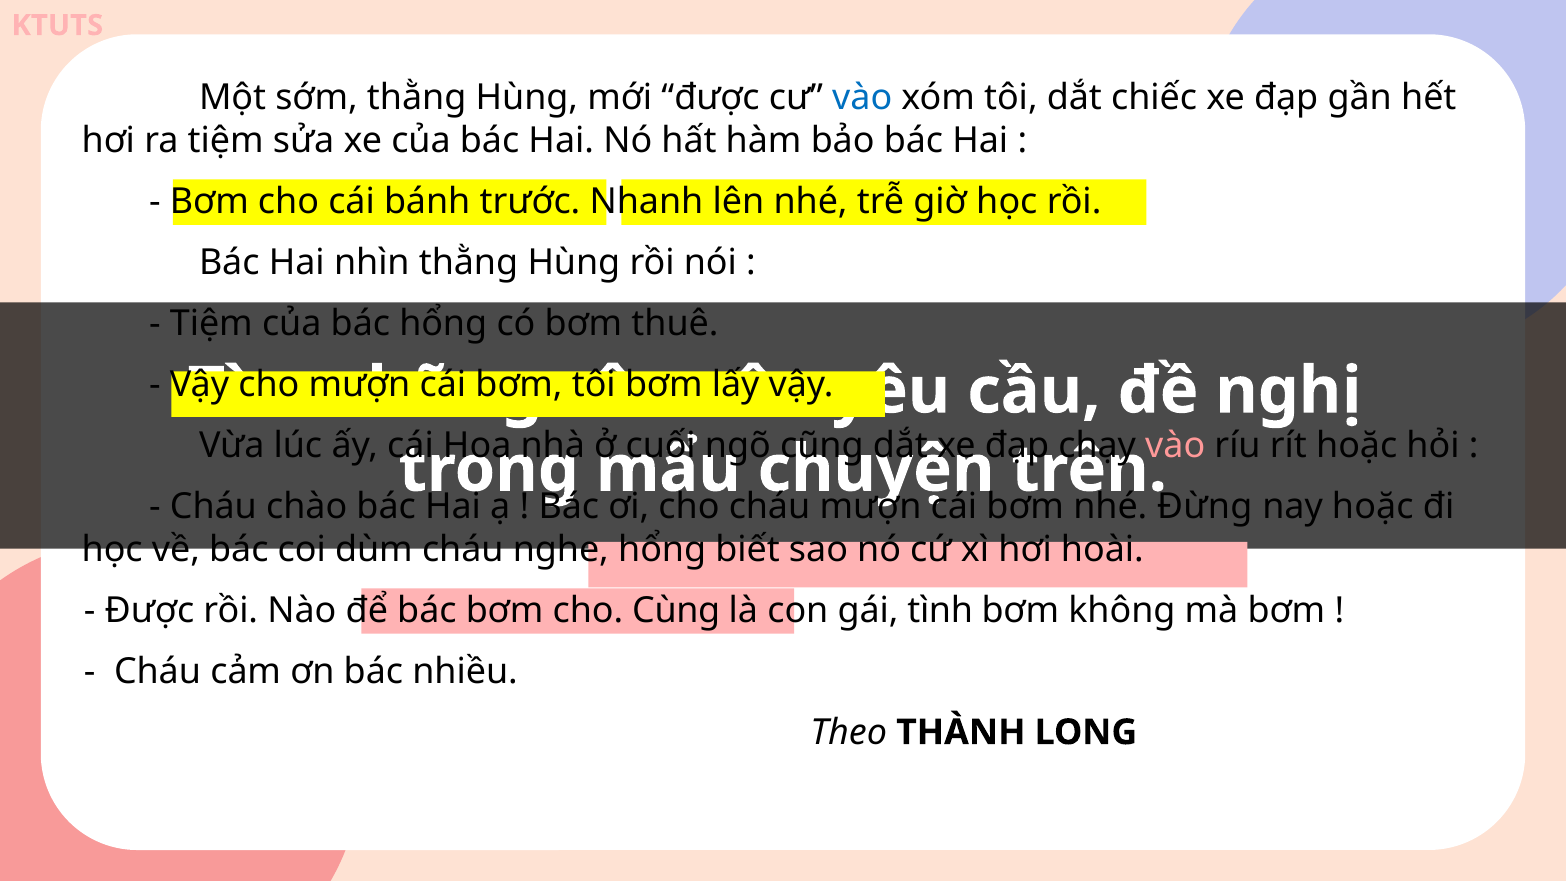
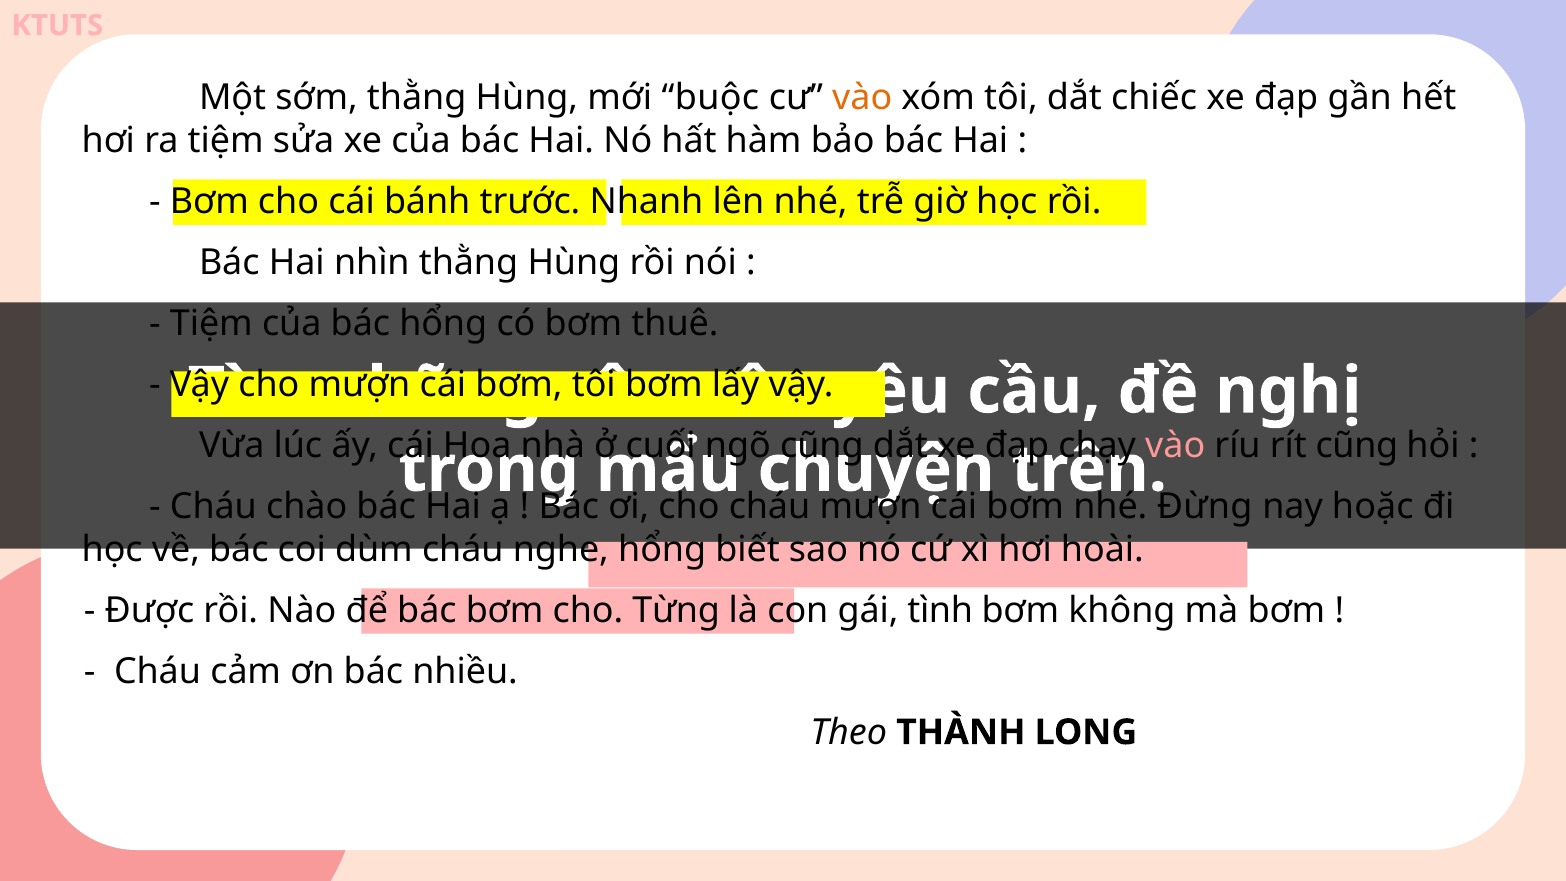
mới được: được -> buộc (710, 97)
vào colour: blue -> orange (862, 97)
rít hoặc: hoặc -> cũng (1357, 445)
Cùng: Cùng -> Từng (676, 610)
